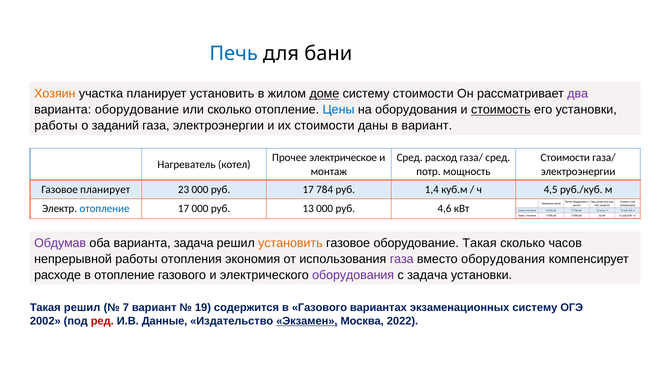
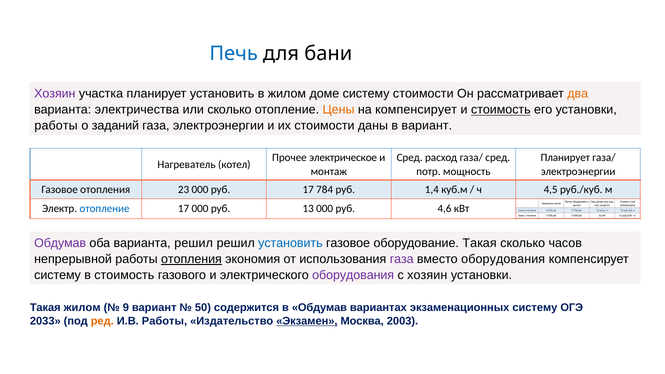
Хозяин colour: orange -> purple (55, 94)
доме underline: present -> none (324, 94)
два colour: purple -> orange (578, 94)
варианта оборудование: оборудование -> электричества (137, 110)
Цены colour: blue -> orange (338, 110)
на оборудования: оборудования -> компенсирует (416, 110)
Стоимости: Стоимости -> Планирует (565, 158)
Газовое планирует: планирует -> отопления (105, 190)
варианта задача: задача -> решил (194, 243)
установить colour: orange -> blue (290, 243)
отопления underline: none -> present (191, 259)
расходе: расходе -> систему (58, 275)
в отопление: отопление -> стоимость (124, 275)
с задача: задача -> хозяин (427, 275)
Такая решил: решил -> жилом (82, 308)
7: 7 -> 9 (126, 308)
19: 19 -> 50 (203, 308)
в Газового: Газового -> Обдумав (319, 308)
2002: 2002 -> 2033 (45, 321)
ред colour: red -> orange (102, 321)
И.В Данные: Данные -> Работы (164, 321)
2022: 2022 -> 2003 (403, 321)
